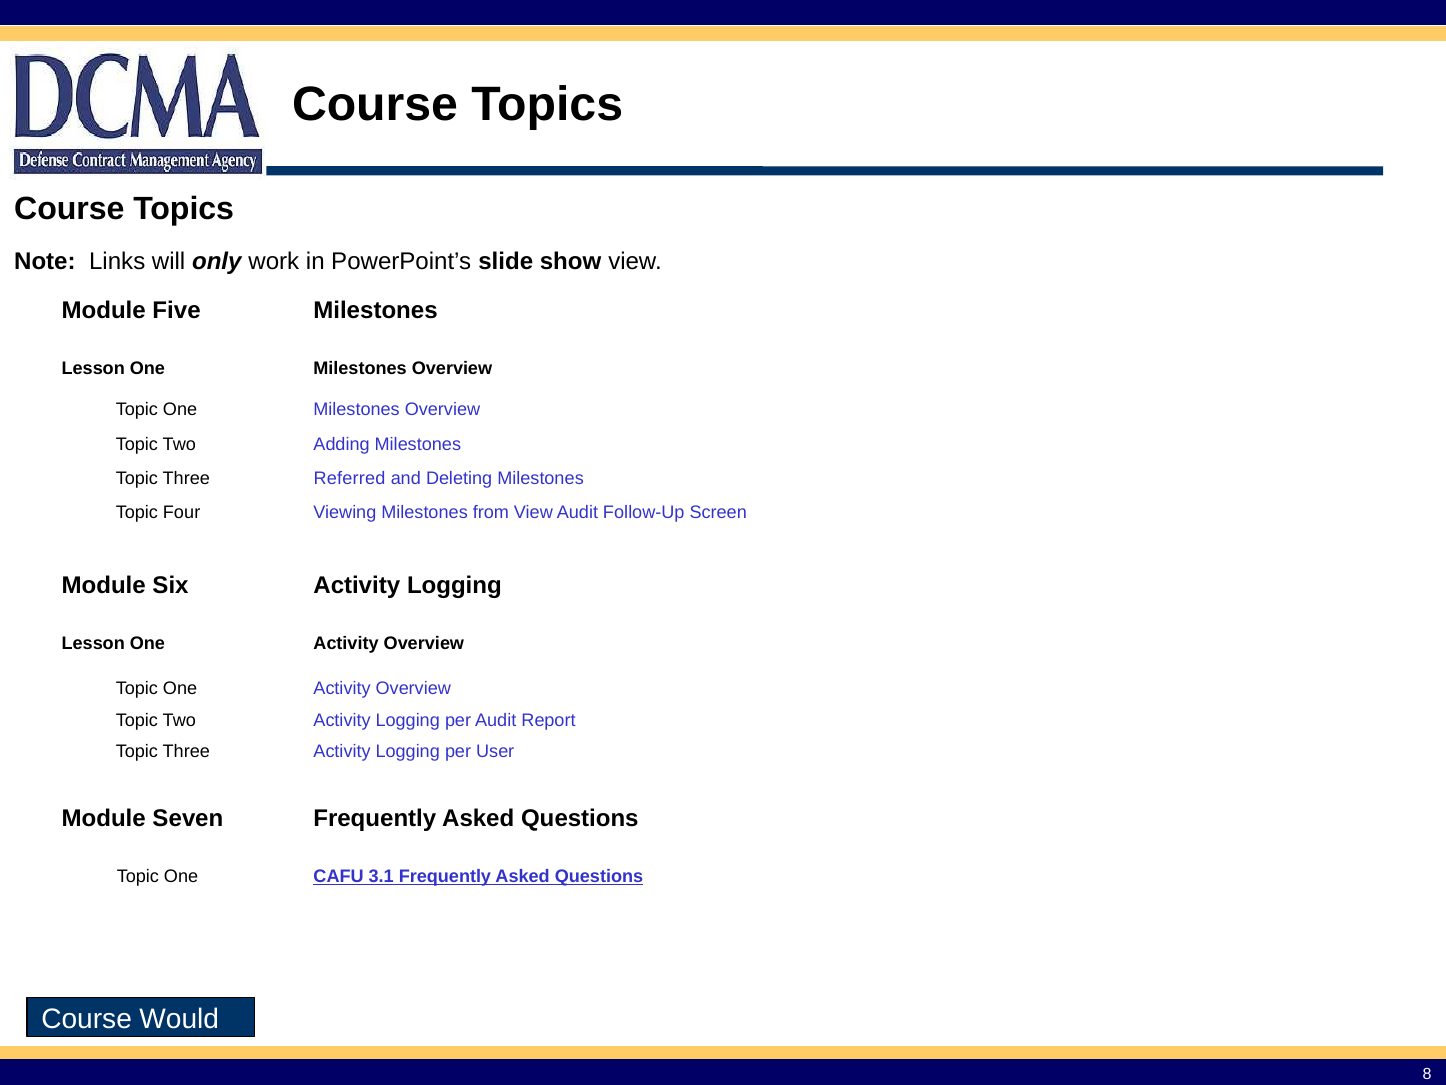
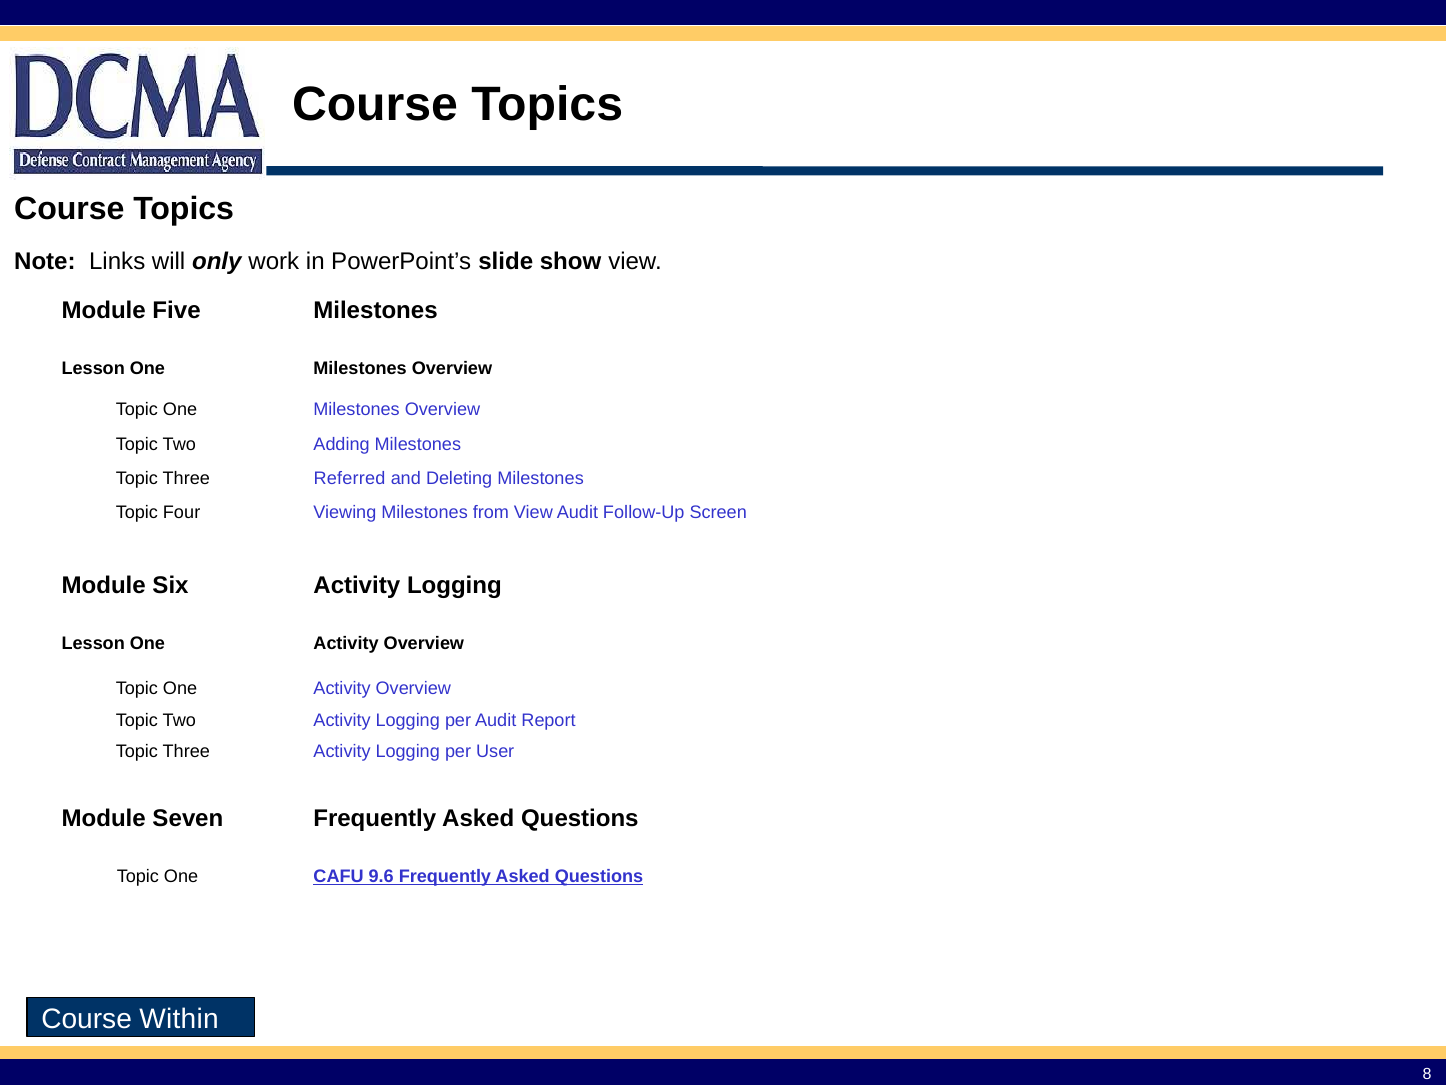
3.1: 3.1 -> 9.6 (381, 876)
Would: Would -> Within (179, 1019)
